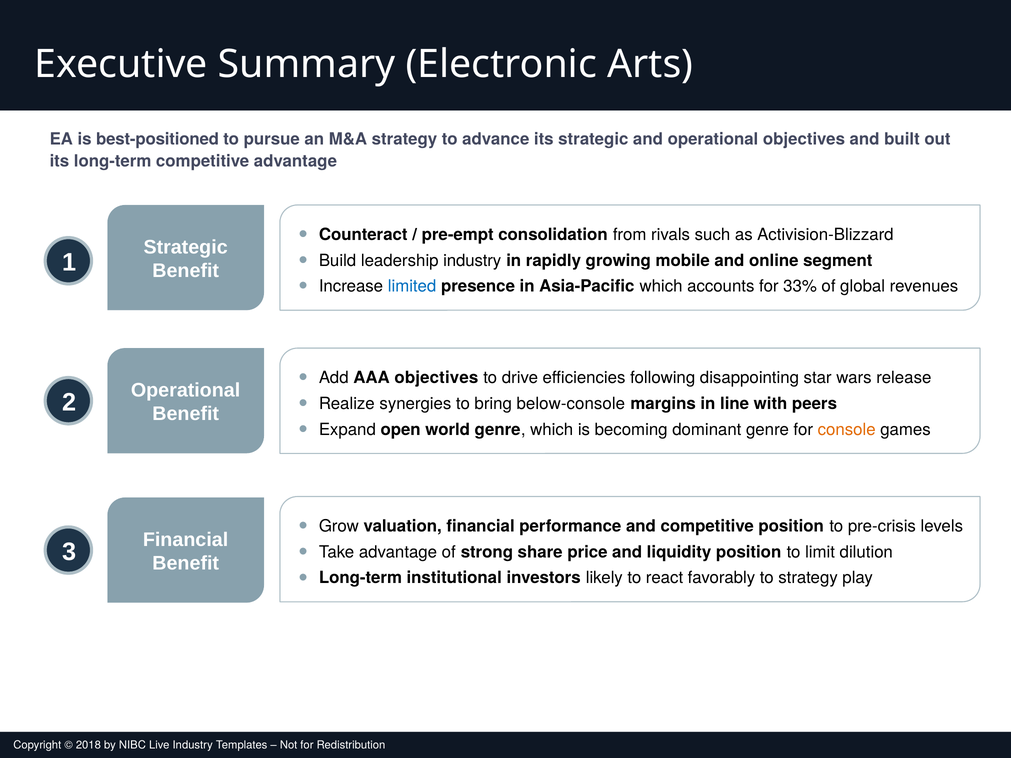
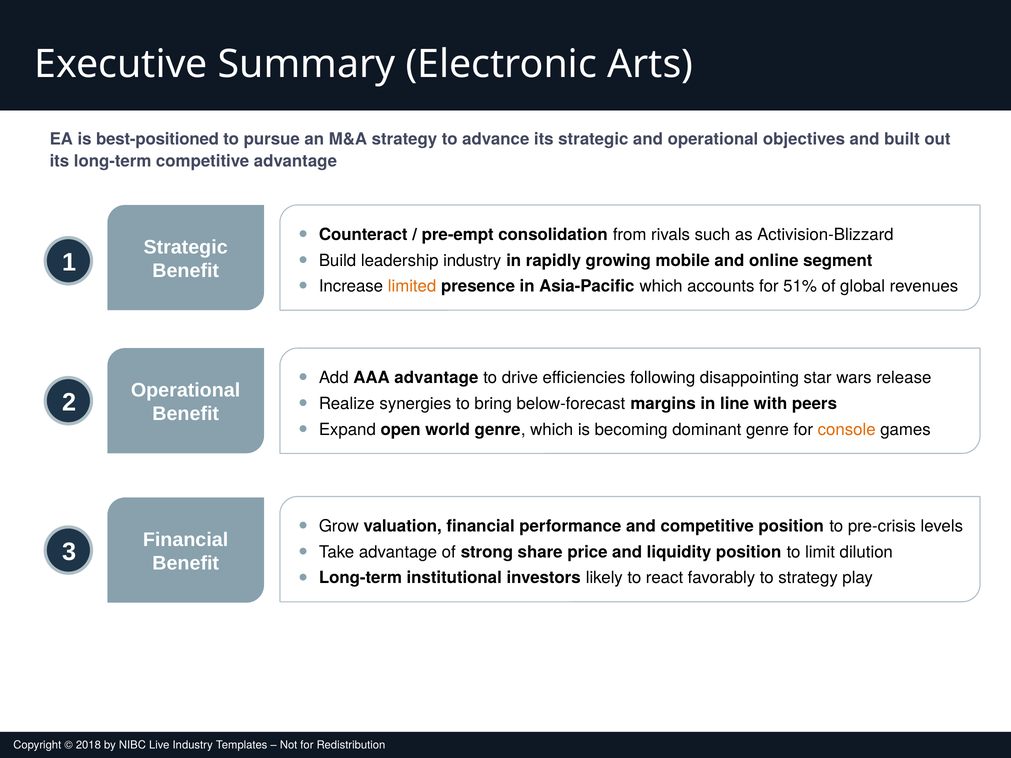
limited colour: blue -> orange (412, 286)
33%: 33% -> 51% (800, 286)
AAA objectives: objectives -> advantage (436, 378)
below-console: below-console -> below-forecast (571, 404)
